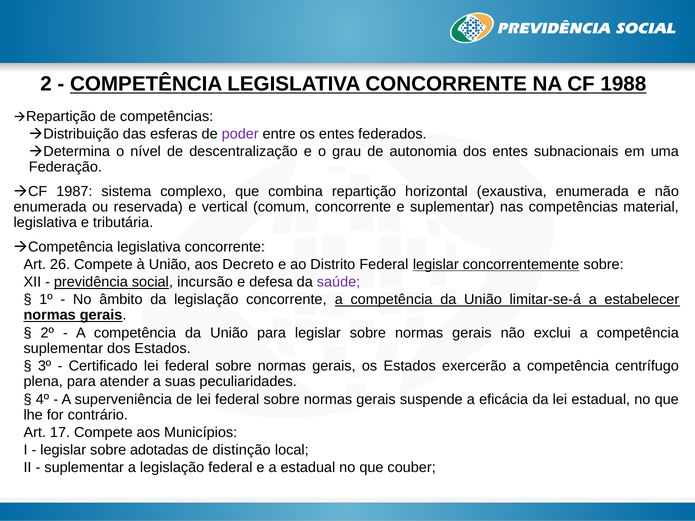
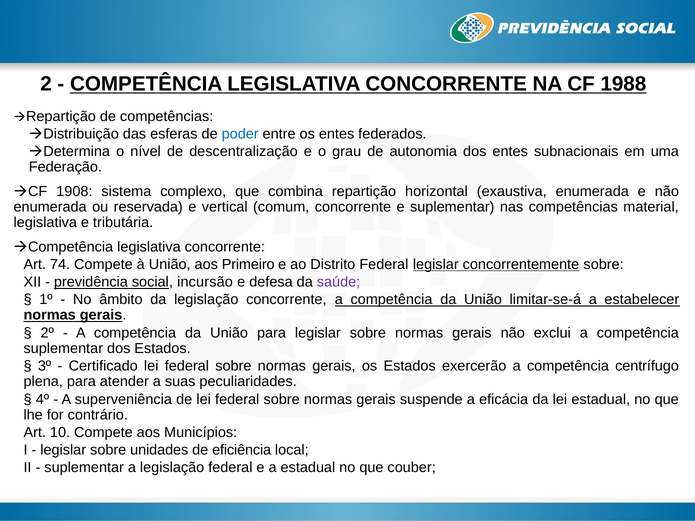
poder colour: purple -> blue (240, 134)
1987: 1987 -> 1908 (74, 191)
26: 26 -> 74 (60, 265)
Decreto: Decreto -> Primeiro (248, 265)
17: 17 -> 10 (60, 433)
adotadas: adotadas -> unidades (159, 450)
distinção: distinção -> eficiência (242, 450)
